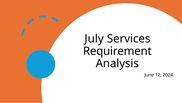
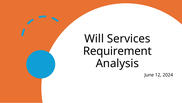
July: July -> Will (94, 39)
